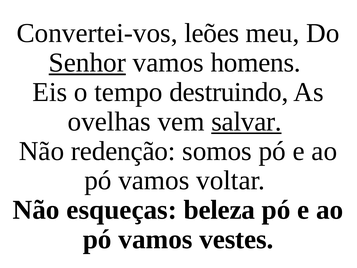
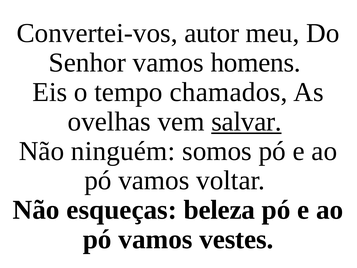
leões: leões -> autor (212, 33)
Senhor underline: present -> none (87, 63)
destruindo: destruindo -> chamados (229, 92)
redenção: redenção -> ninguém (123, 151)
